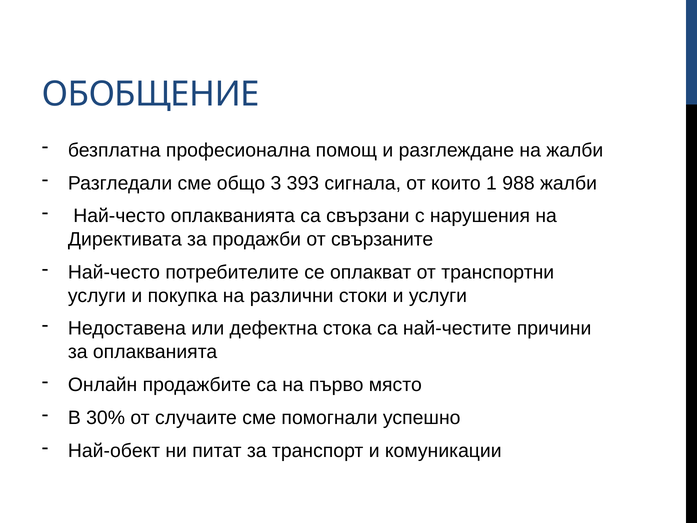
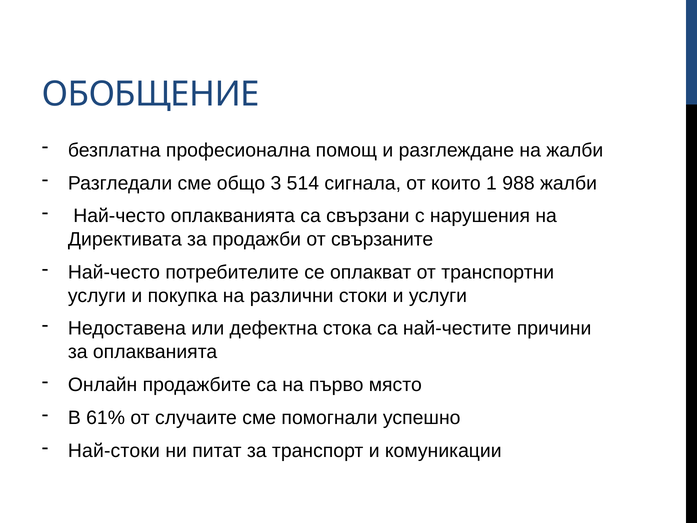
393: 393 -> 514 (303, 183)
30%: 30% -> 61% (106, 418)
Най-обект: Най-обект -> Най-стоки (114, 451)
